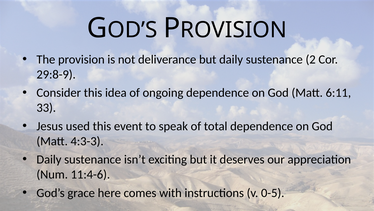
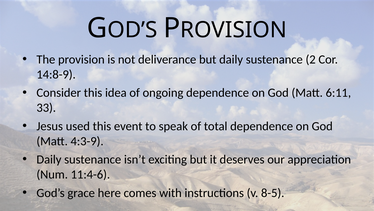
29:8-9: 29:8-9 -> 14:8-9 (56, 74)
4:3-3: 4:3-3 -> 4:3-9 (87, 141)
0-5: 0-5 -> 8-5 (273, 192)
